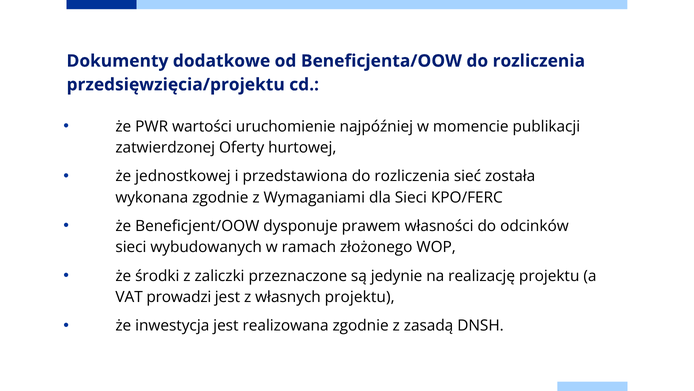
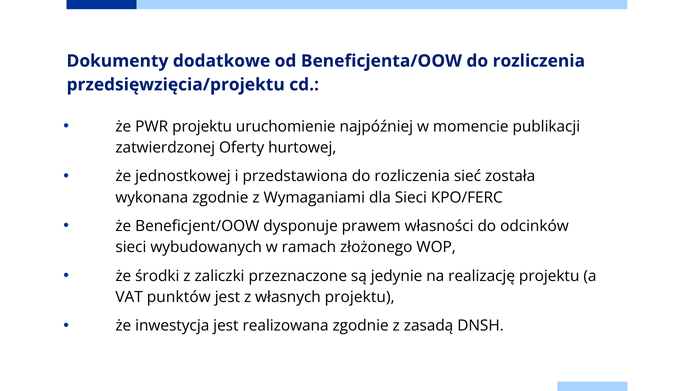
PWR wartości: wartości -> projektu (202, 126)
prowadzi: prowadzi -> punktów (179, 297)
